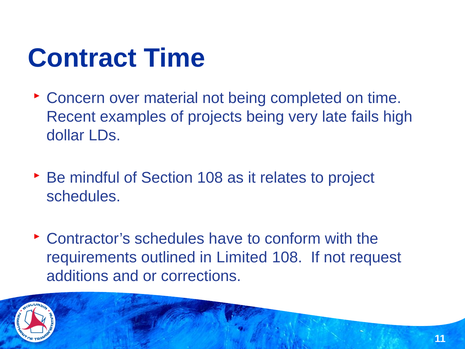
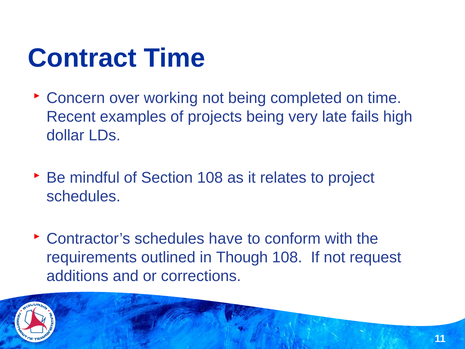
material: material -> working (171, 98)
Limited: Limited -> Though (242, 257)
